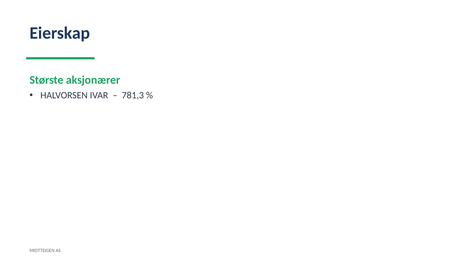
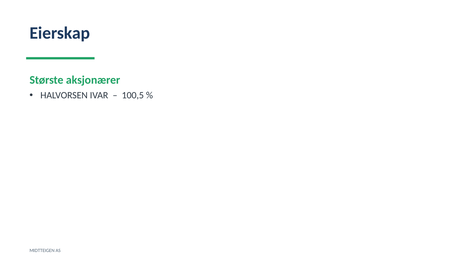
781,3: 781,3 -> 100,5 (133, 95)
